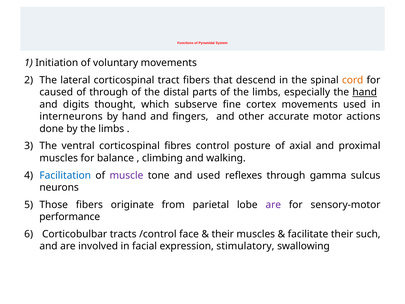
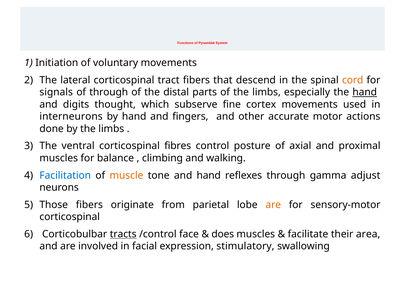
caused: caused -> signals (56, 92)
muscle colour: purple -> orange (126, 175)
and used: used -> hand (209, 175)
sulcus: sulcus -> adjust (366, 175)
are colour: purple -> orange (273, 205)
performance: performance -> corticospinal (70, 217)
tracts underline: none -> present (123, 234)
their: their -> does (223, 234)
such: such -> area (368, 234)
